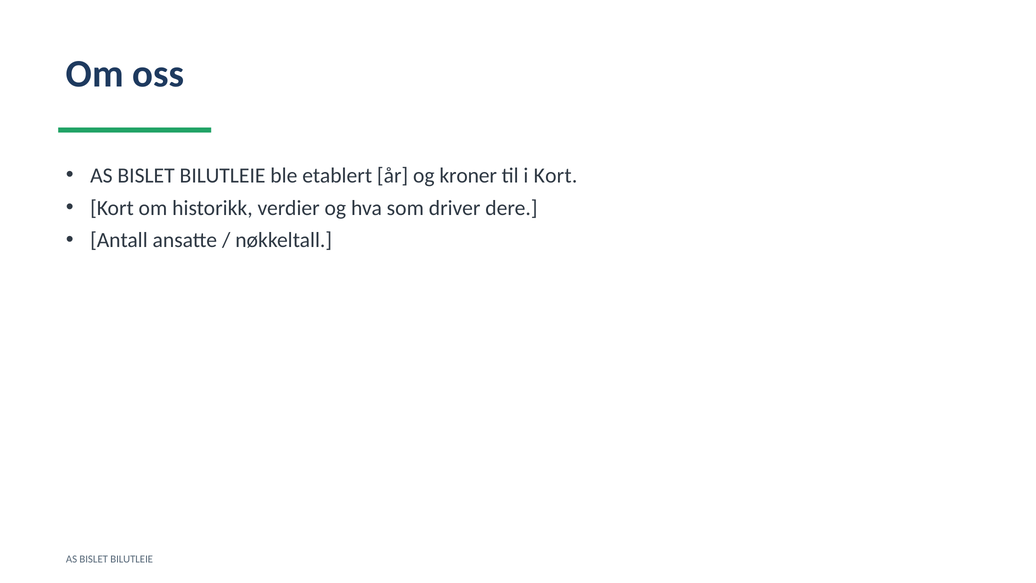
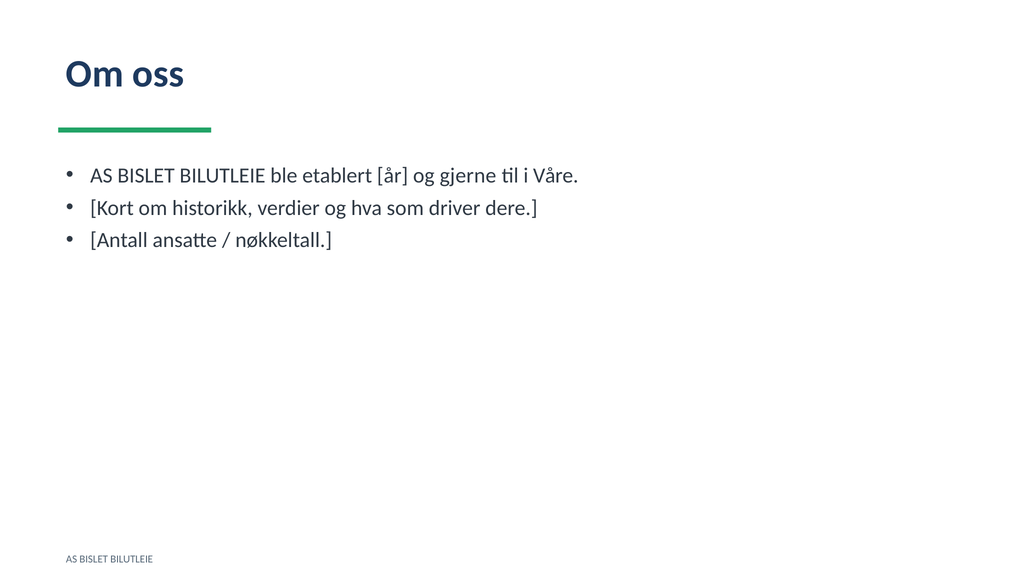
kroner: kroner -> gjerne (468, 175)
i Kort: Kort -> Våre (556, 175)
